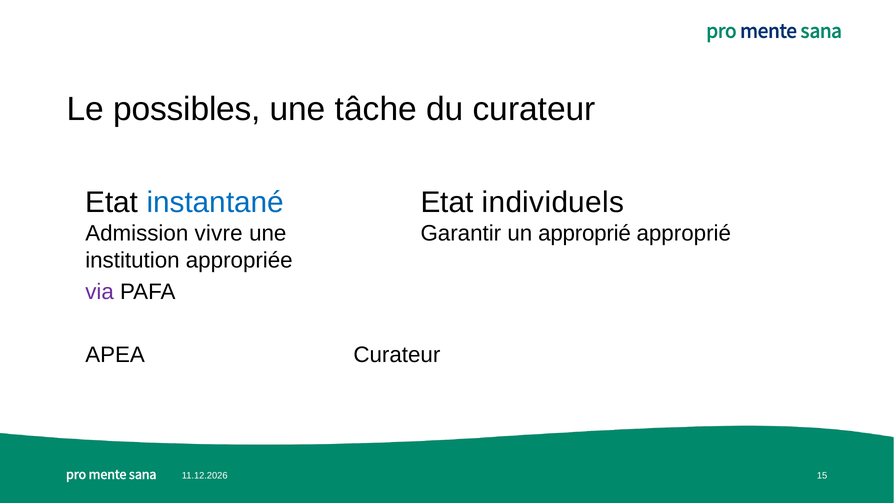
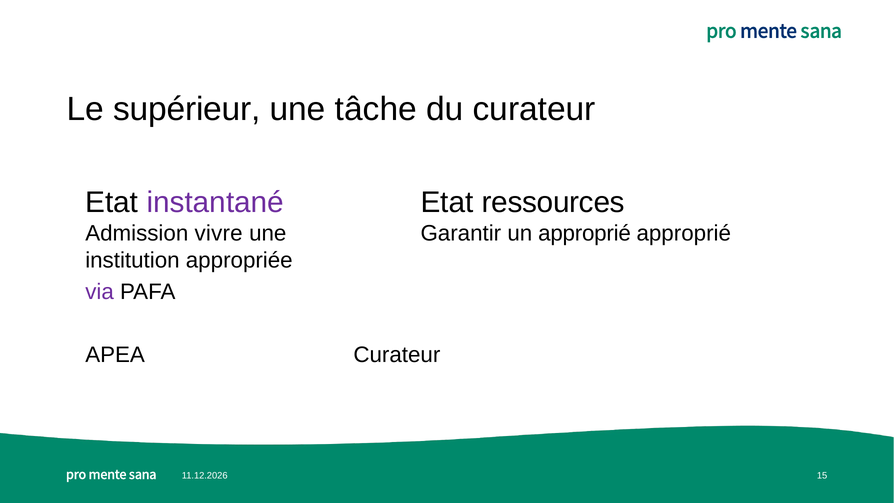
possibles: possibles -> supérieur (187, 109)
instantané colour: blue -> purple (215, 203)
individuels: individuels -> ressources (553, 203)
